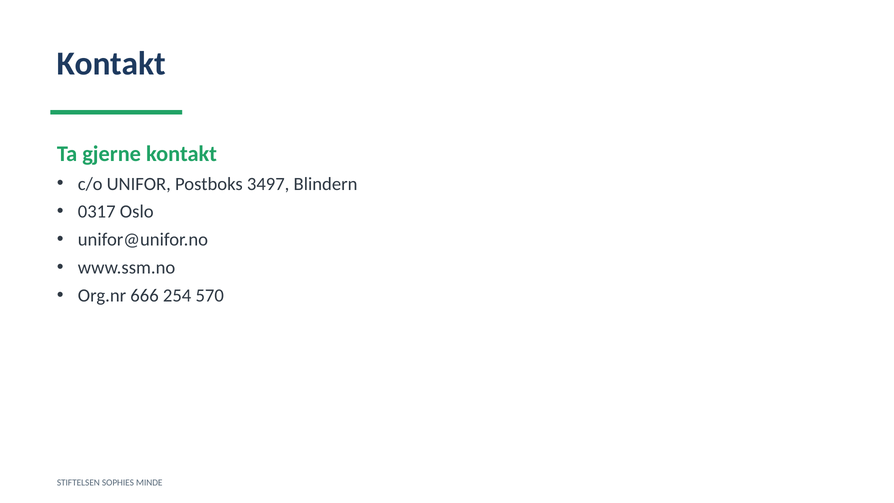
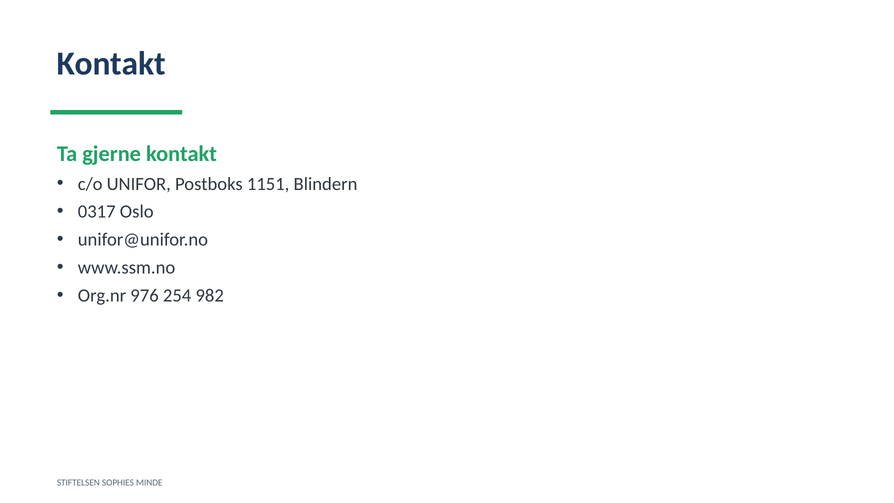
3497: 3497 -> 1151 (268, 184)
666: 666 -> 976 (145, 296)
570: 570 -> 982 (210, 296)
